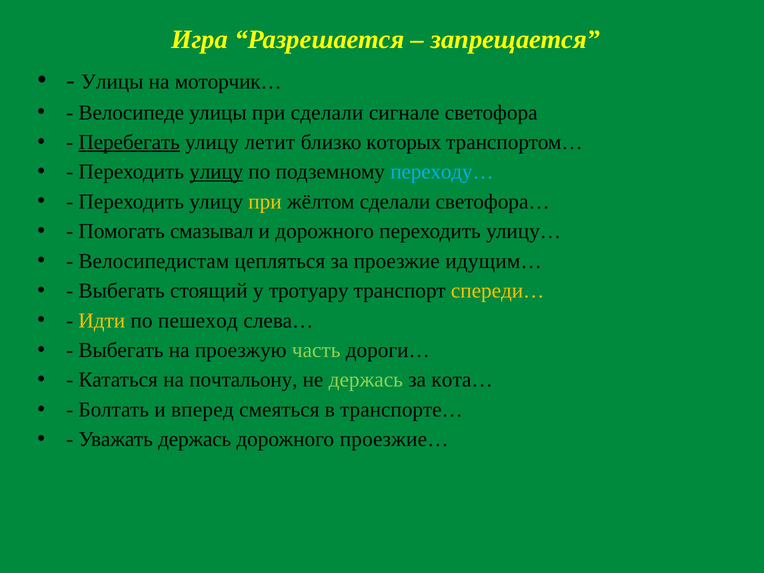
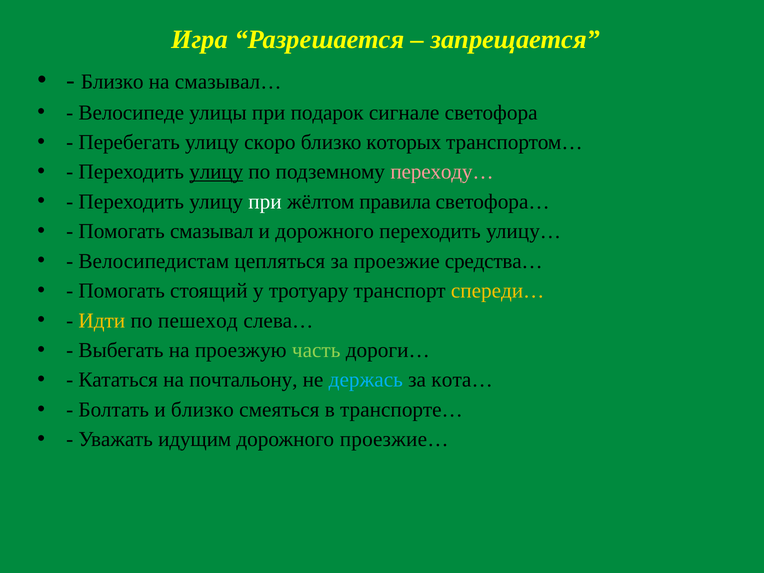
Улицы: Улицы -> Близко (112, 82)
моторчик…: моторчик… -> смазывал… (228, 82)
при сделали: сделали -> подарок (327, 113)
Перебегать underline: present -> none (129, 142)
летит: летит -> скоро (270, 142)
переходу… colour: light blue -> pink (442, 172)
при colour: yellow -> white (265, 202)
жёлтом сделали: сделали -> правила (395, 202)
идущим…: идущим… -> средства… (494, 261)
Выбегать: Выбегать -> Помогать (122, 291)
держась colour: light green -> light blue (366, 380)
и вперед: вперед -> близко (202, 410)
Уважать держась: держась -> идущим (195, 439)
